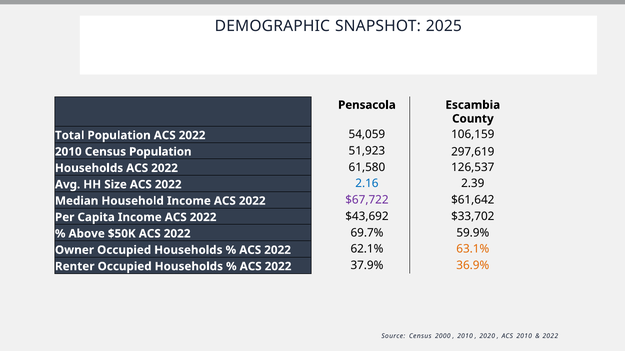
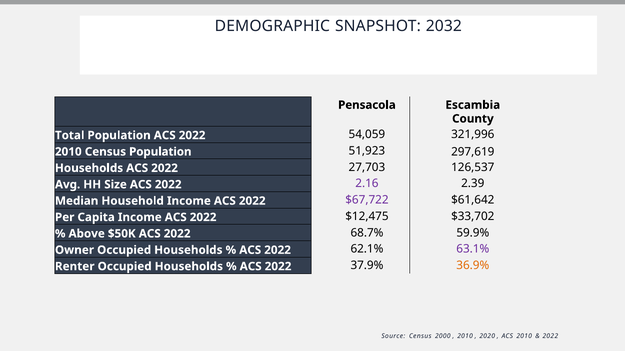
2025: 2025 -> 2032 (444, 26)
106,159: 106,159 -> 321,996 (473, 135)
61,580: 61,580 -> 27,703 (367, 167)
2.16 colour: blue -> purple (367, 184)
$43,692: $43,692 -> $12,475 (367, 217)
69.7%: 69.7% -> 68.7% (367, 233)
63.1% colour: orange -> purple (473, 250)
